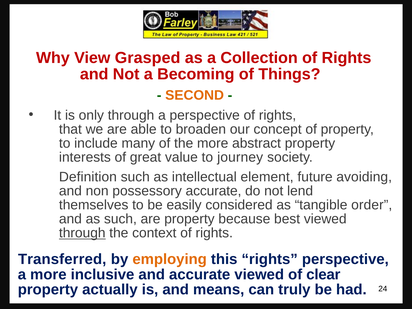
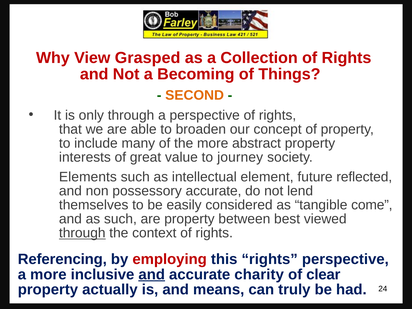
Definition: Definition -> Elements (88, 177)
avoiding: avoiding -> reflected (364, 177)
order: order -> come (372, 205)
because: because -> between (244, 219)
Transferred: Transferred -> Referencing (62, 259)
employing colour: orange -> red (170, 259)
and underline: none -> present (152, 275)
accurate viewed: viewed -> charity (259, 275)
